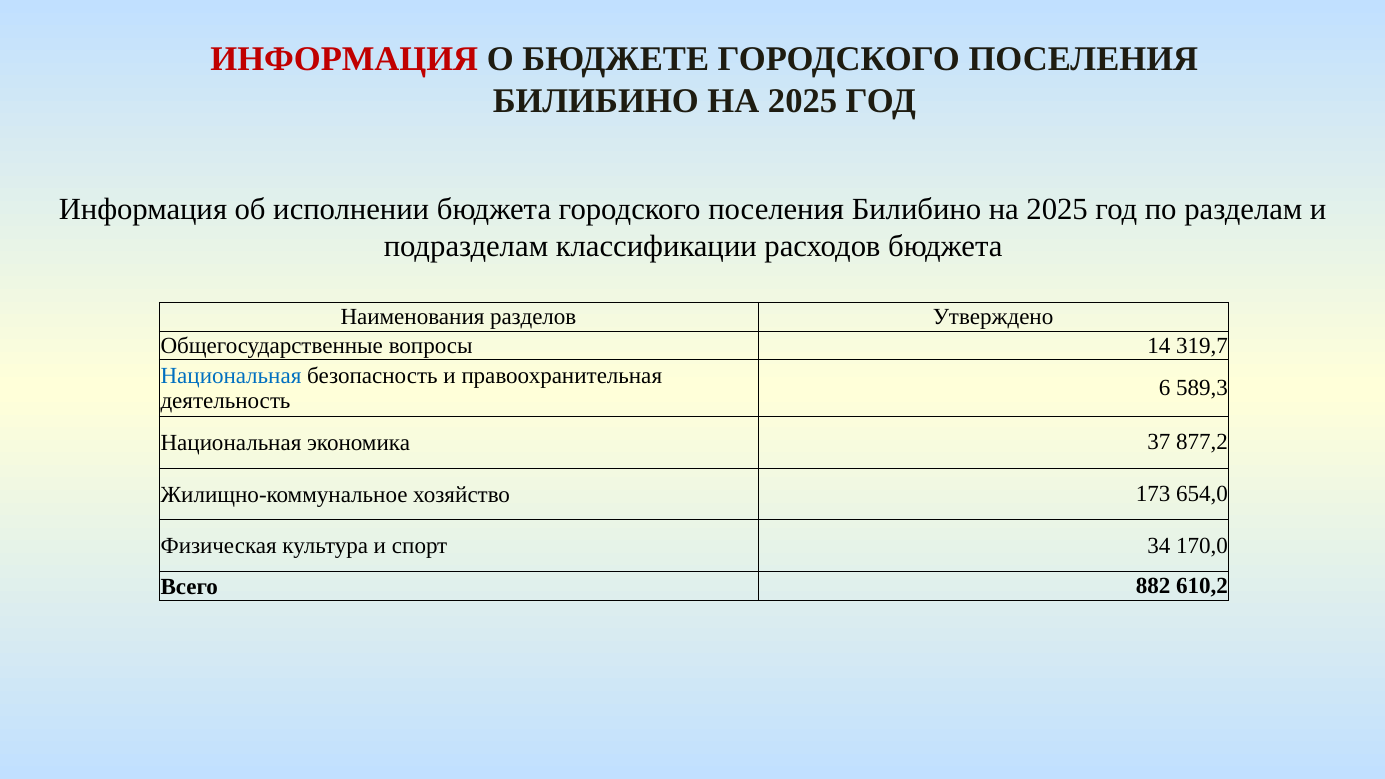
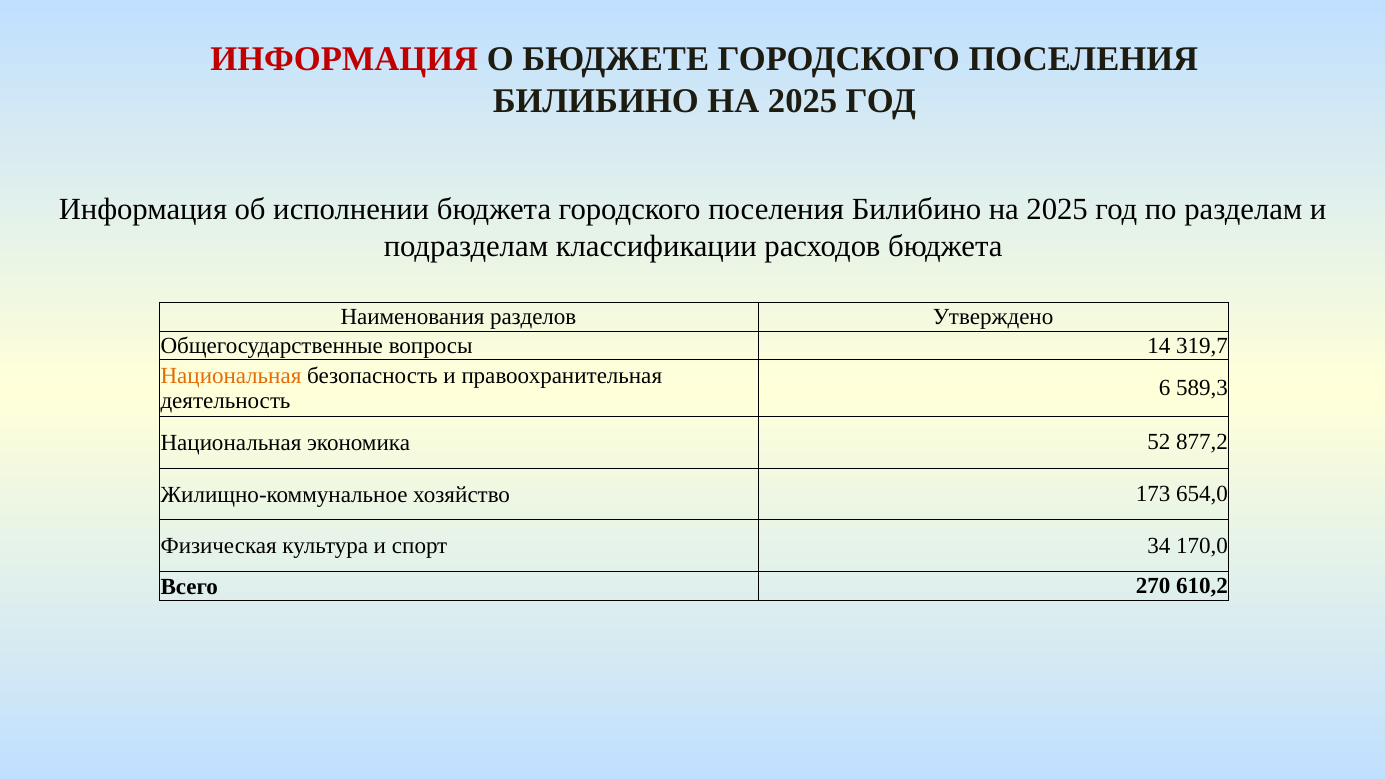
Национальная colour: blue -> orange (231, 376)
37: 37 -> 52 (1159, 442)
882: 882 -> 270 (1153, 586)
